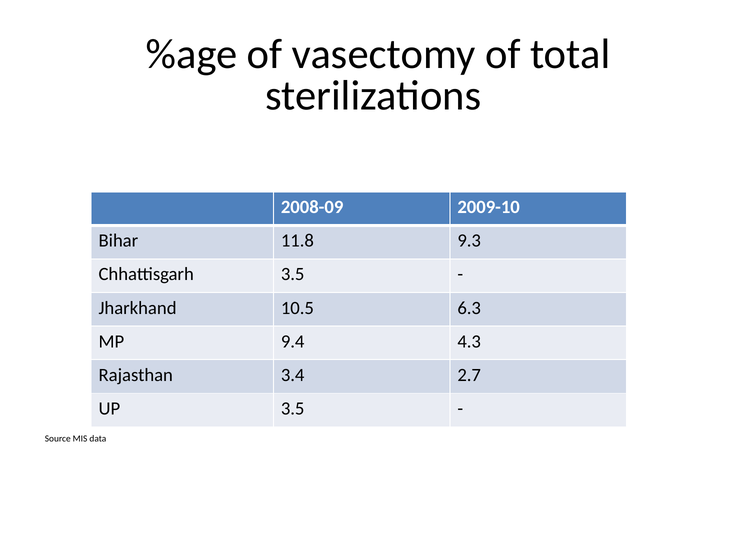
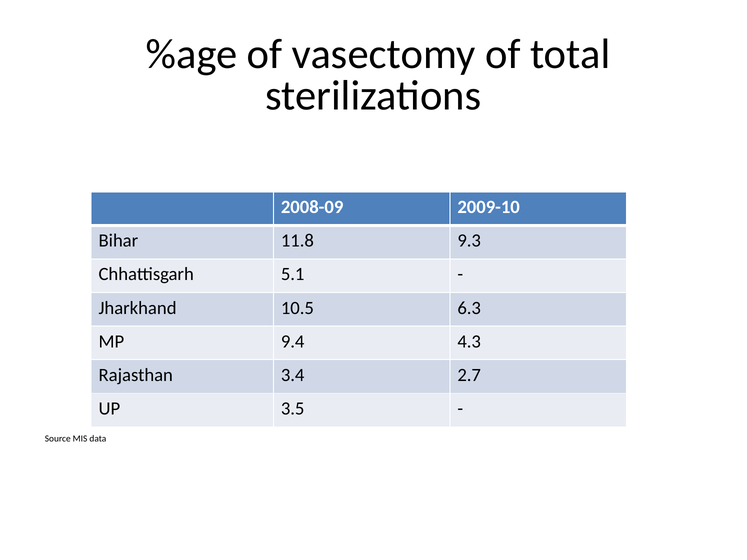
Chhattisgarh 3.5: 3.5 -> 5.1 (293, 274)
